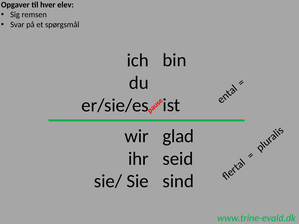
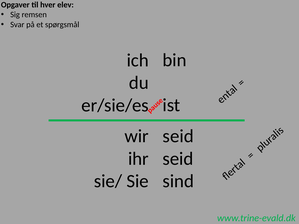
glad: glad -> seid (178, 136)
